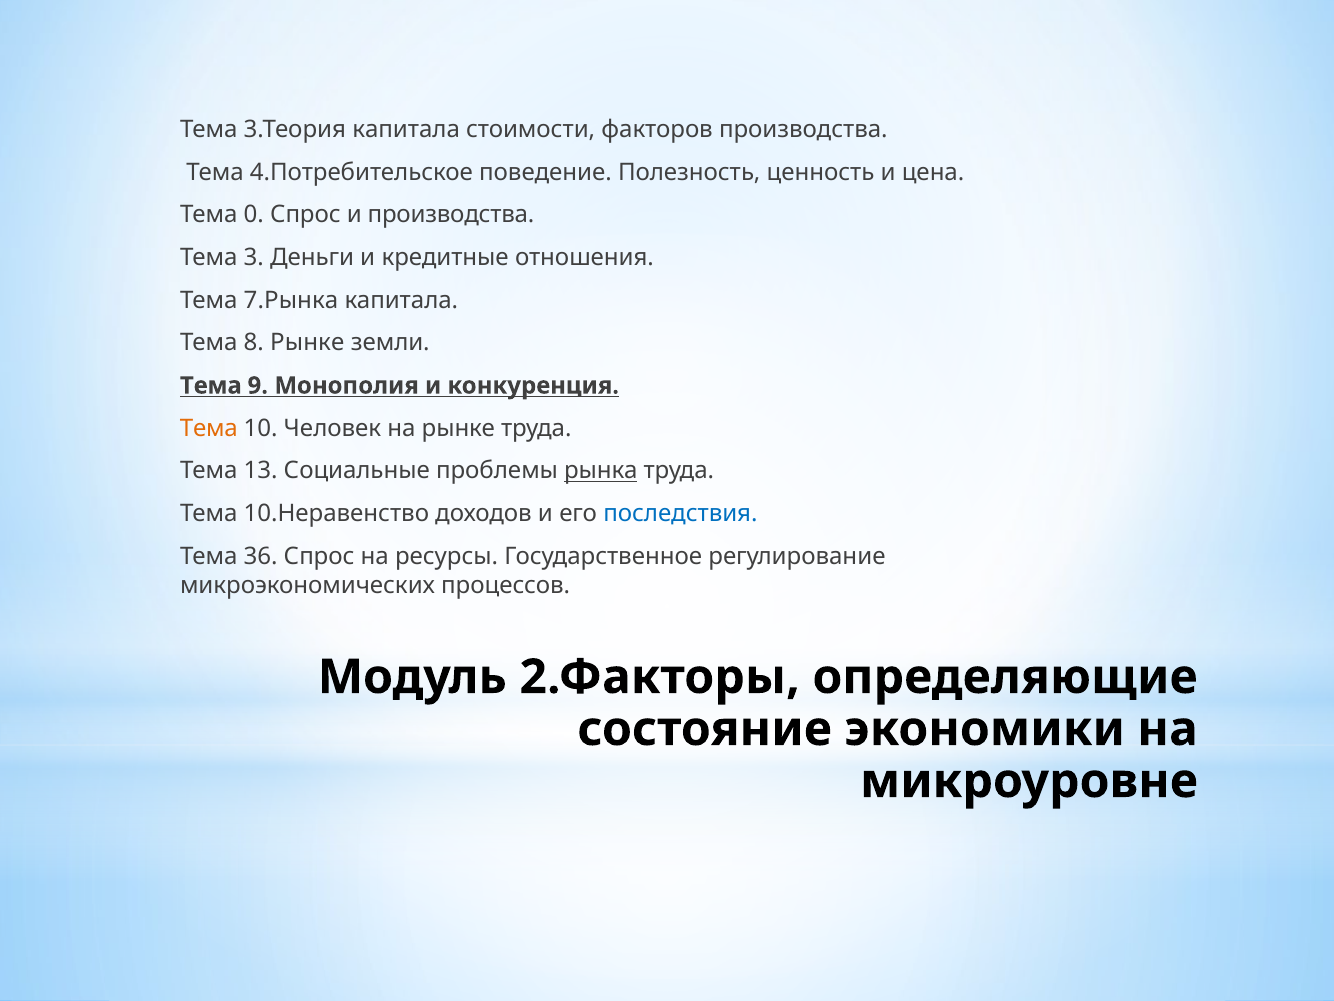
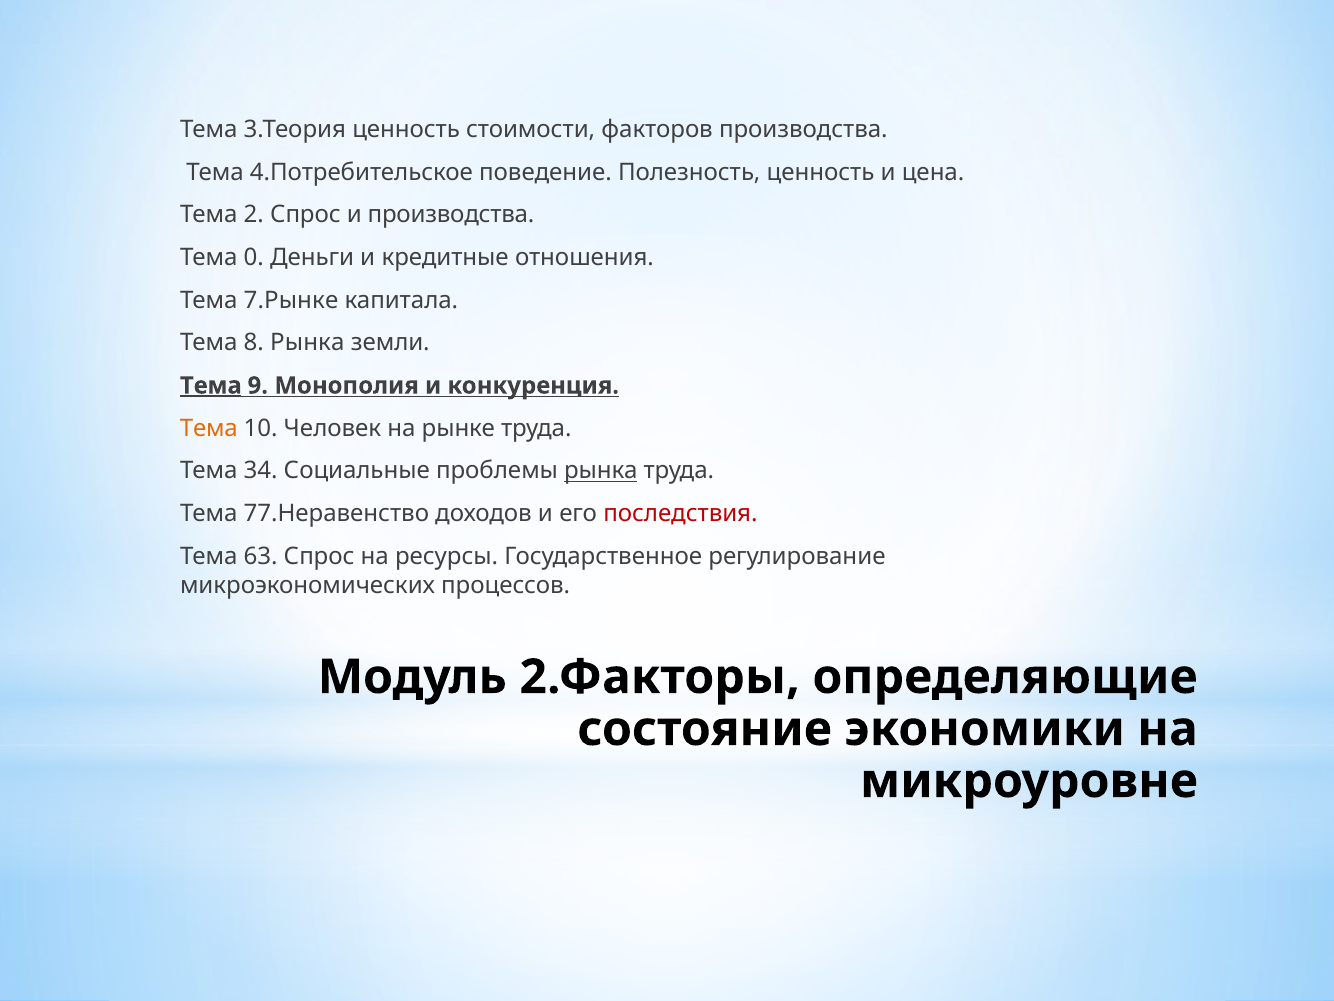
3.Теория капитала: капитала -> ценность (406, 130)
0: 0 -> 2 (254, 215)
3: 3 -> 0 (254, 257)
7.Рынка: 7.Рынка -> 7.Рынке (291, 300)
8 Рынке: Рынке -> Рынка (307, 343)
Тема underline: none -> present (211, 385)
13: 13 -> 34 (261, 471)
10.Неравенство: 10.Неравенство -> 77.Неравенство (336, 513)
последствия colour: blue -> red (680, 513)
36: 36 -> 63 (261, 556)
